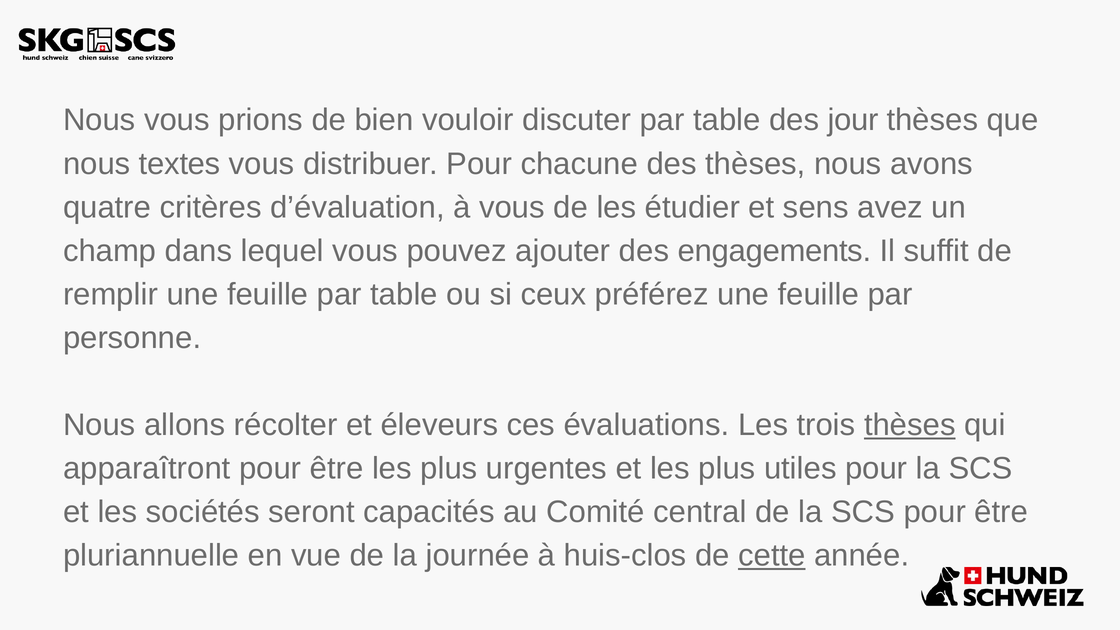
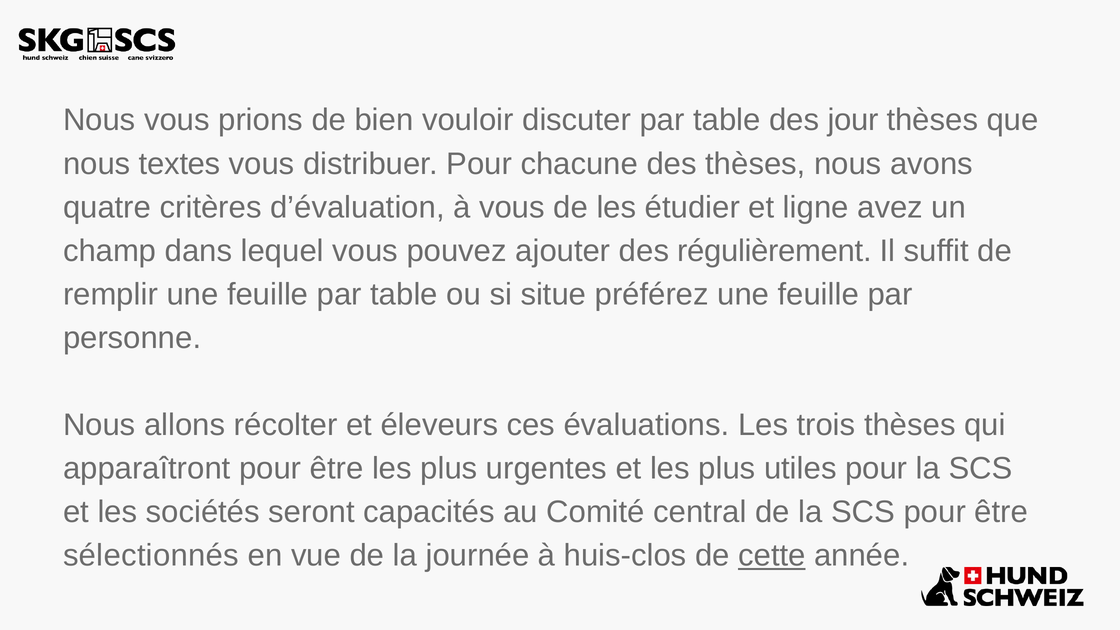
sens: sens -> ligne (816, 207)
engagements: engagements -> régulièrement (774, 251)
ceux: ceux -> situe (553, 294)
thèses underline: present -> none (910, 425)
pluriannuelle: pluriannuelle -> sélectionnés (151, 556)
